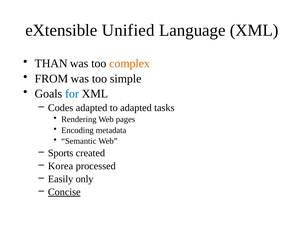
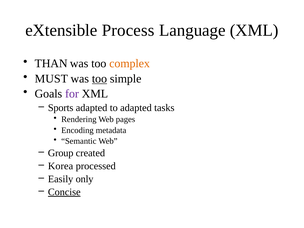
Unified: Unified -> Process (128, 30)
FROM: FROM -> MUST (51, 79)
too underline: none -> present (99, 79)
for colour: blue -> purple (72, 94)
Codes: Codes -> Sports (61, 108)
Sports: Sports -> Group (61, 153)
